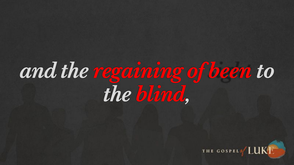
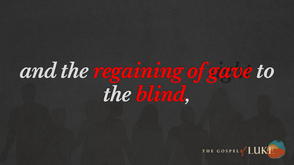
been: been -> gave (230, 72)
